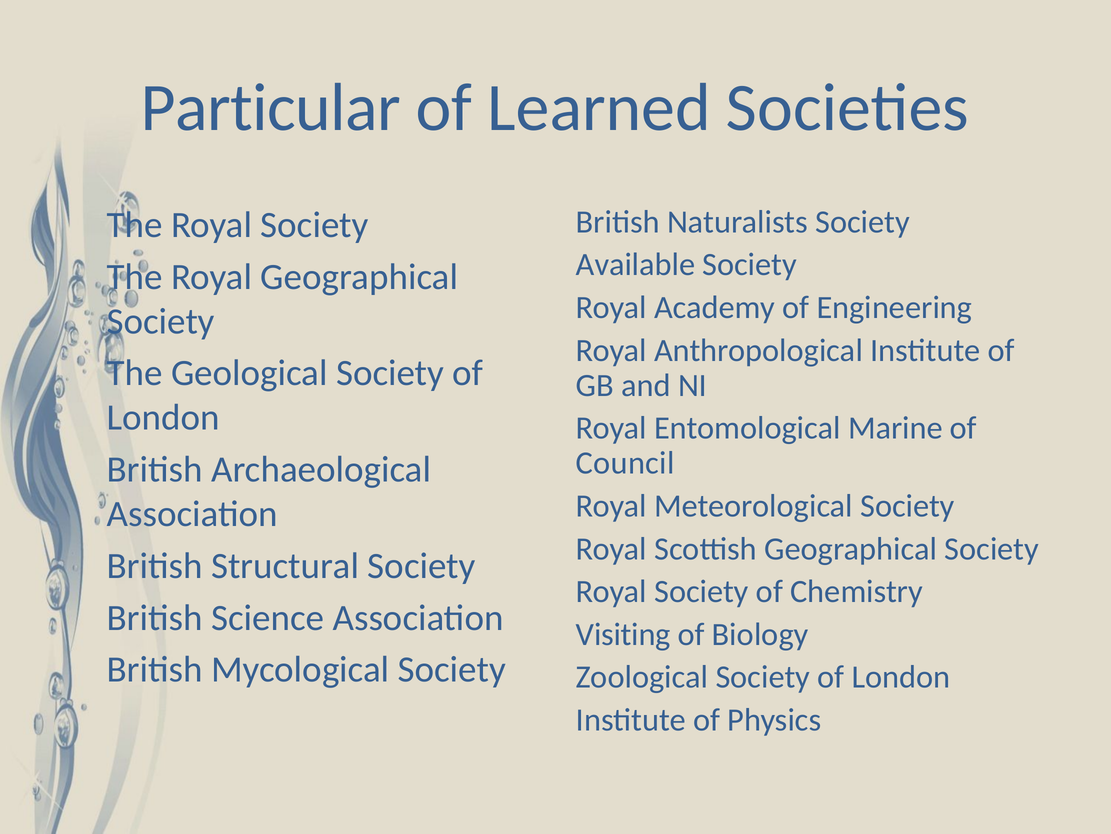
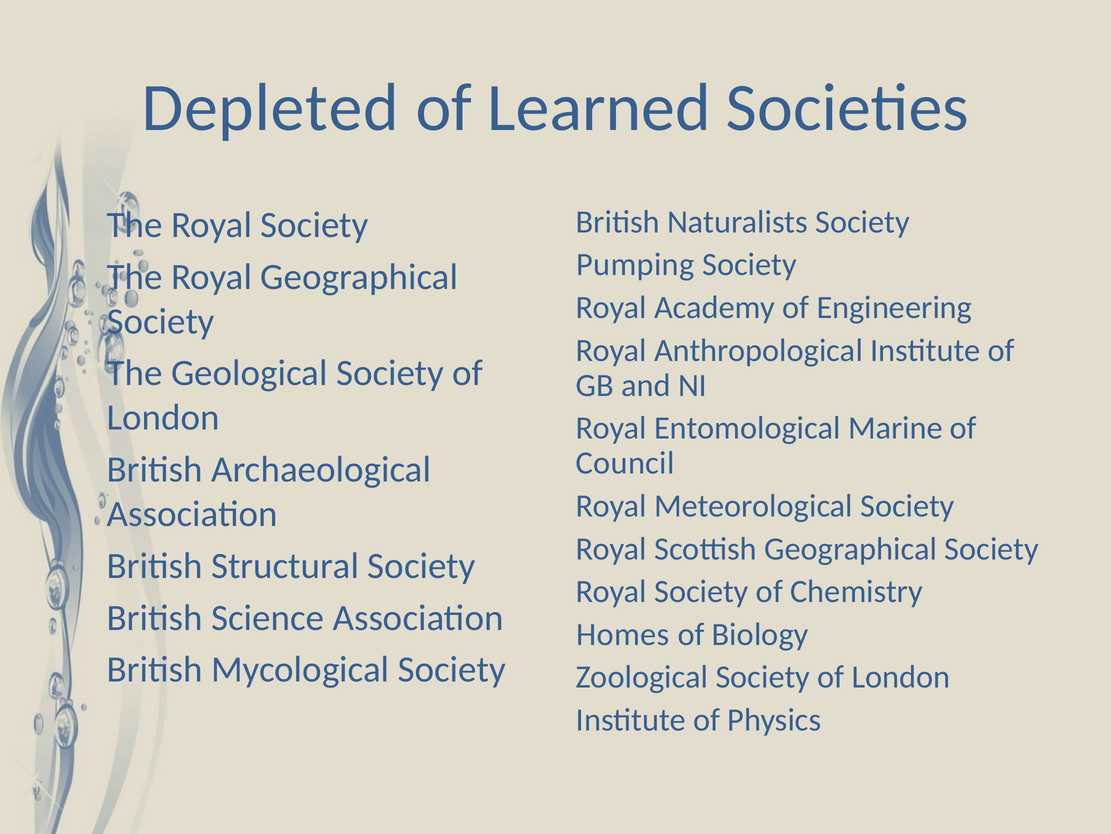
Particular: Particular -> Depleted (270, 108)
Available: Available -> Pumping (635, 264)
Visiting: Visiting -> Homes (623, 634)
